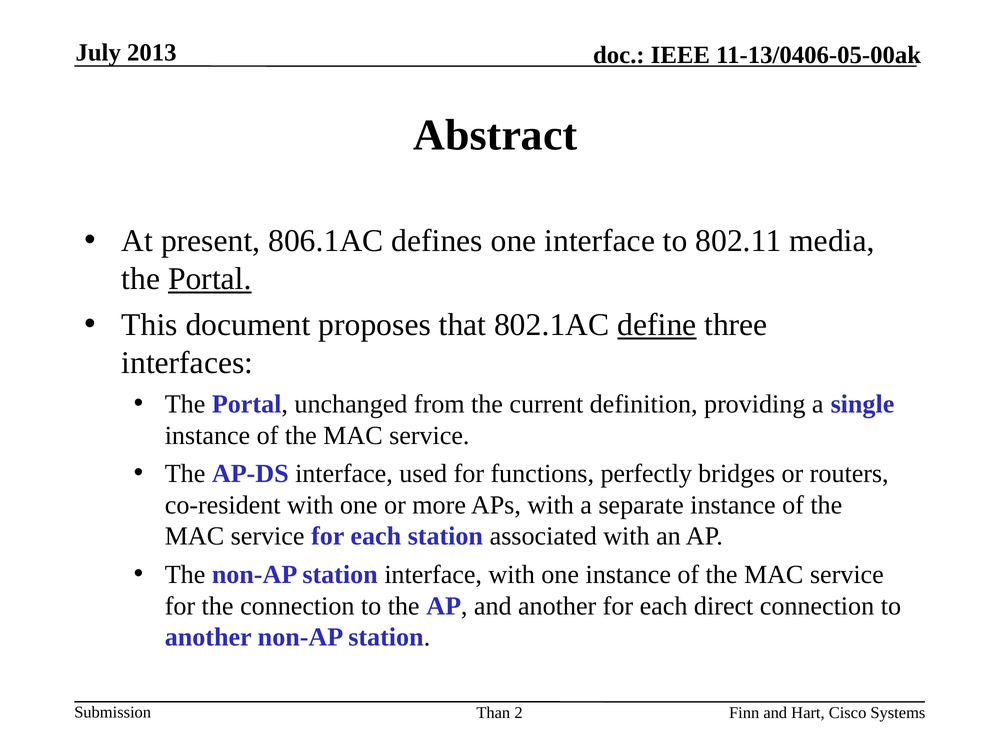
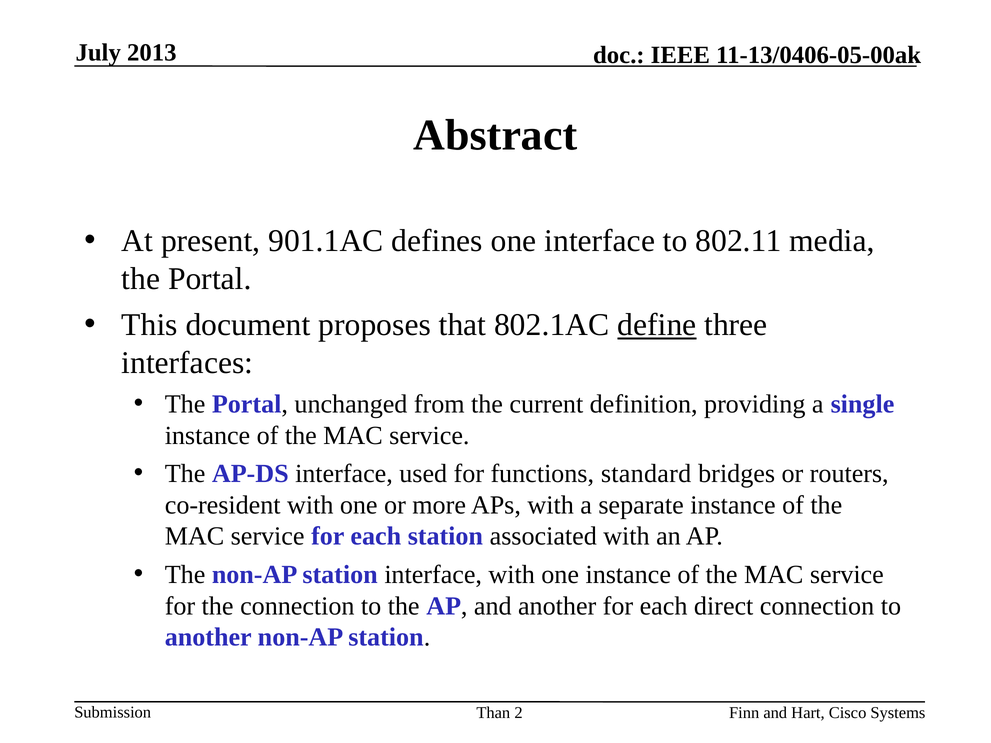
806.1AC: 806.1AC -> 901.1AC (326, 241)
Portal underline: present -> none (210, 279)
perfectly: perfectly -> standard (646, 474)
